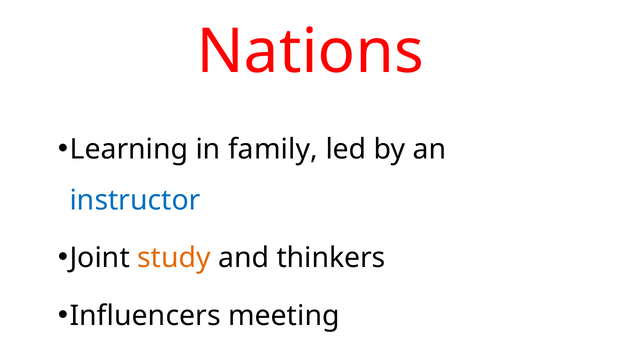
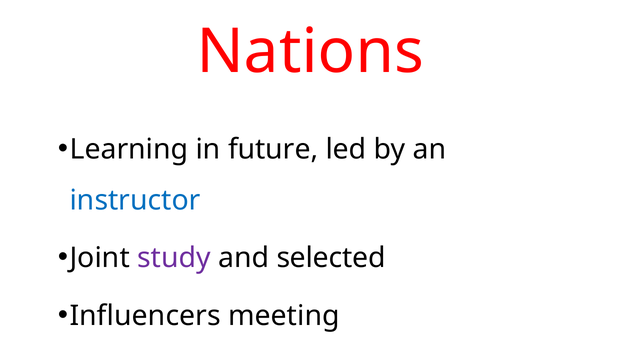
family: family -> future (273, 149)
study colour: orange -> purple (174, 258)
thinkers: thinkers -> selected (331, 258)
